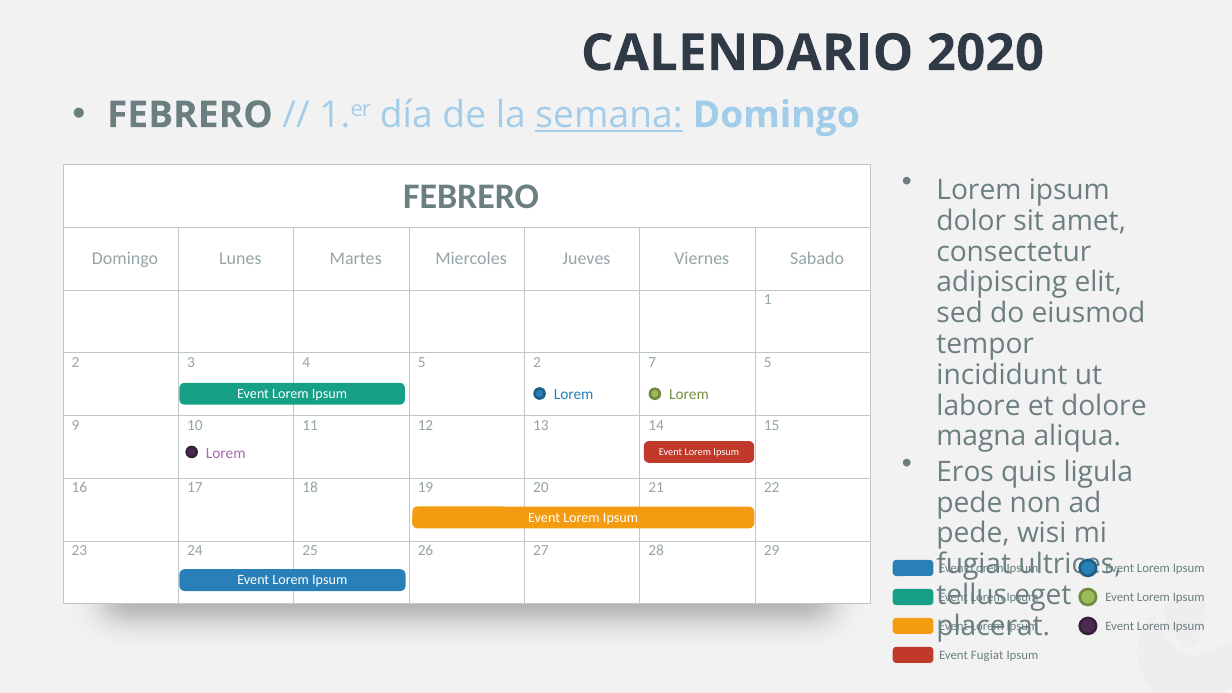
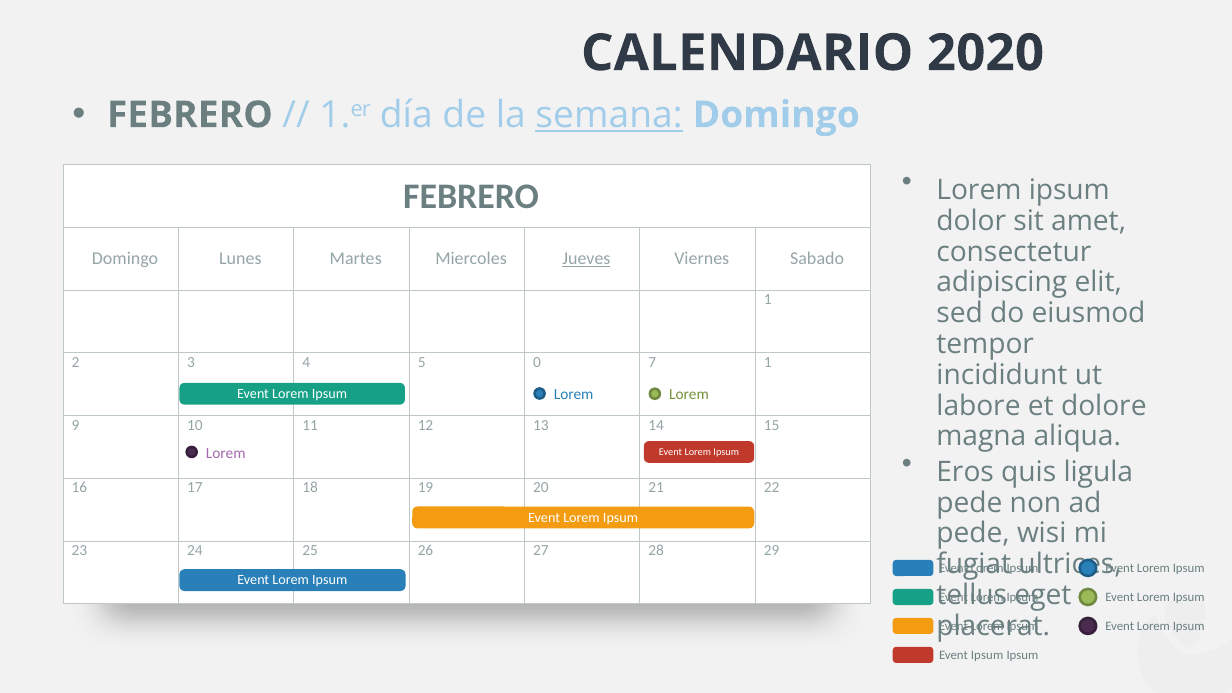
Jueves underline: none -> present (586, 259)
5 2: 2 -> 0 (537, 362)
7 5: 5 -> 1 (768, 362)
Event Fugiat: Fugiat -> Ipsum (987, 655)
